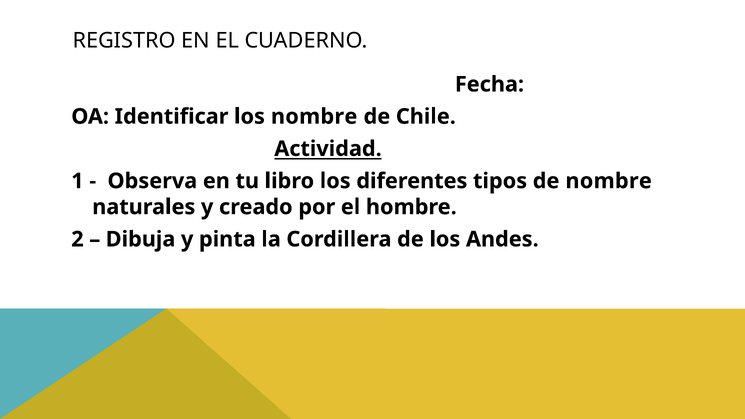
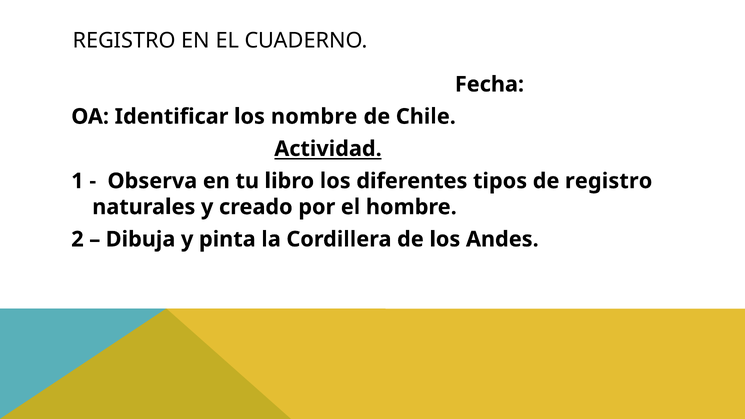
de nombre: nombre -> registro (609, 181)
